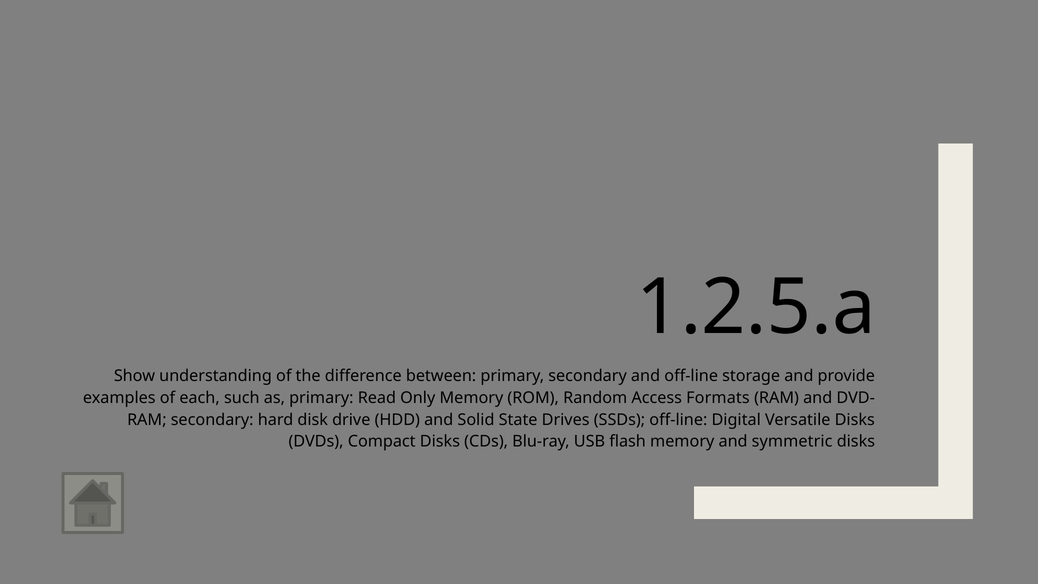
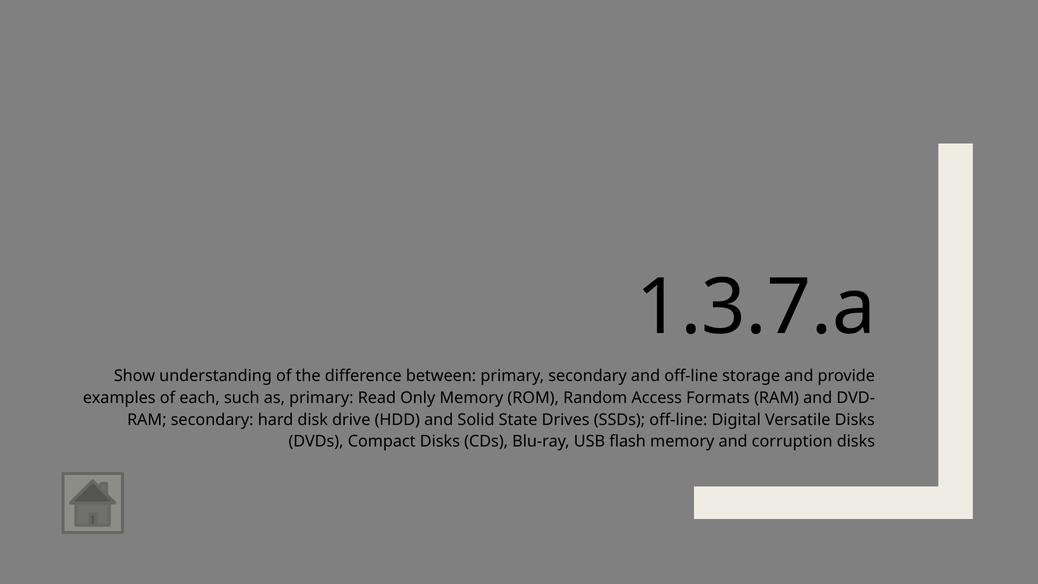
1.2.5.a: 1.2.5.a -> 1.3.7.a (756, 307)
symmetric: symmetric -> corruption (792, 441)
